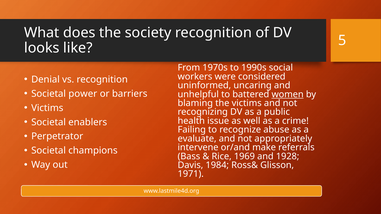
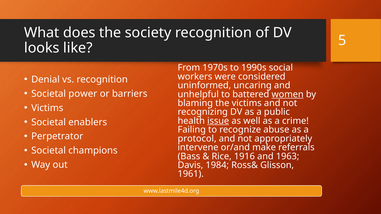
issue underline: none -> present (218, 121)
evaluate: evaluate -> protocol (197, 139)
1969: 1969 -> 1916 (244, 156)
1928: 1928 -> 1963 (288, 156)
1971: 1971 -> 1961 (191, 174)
